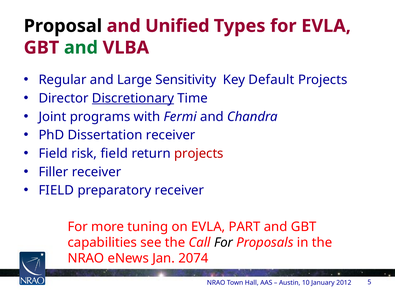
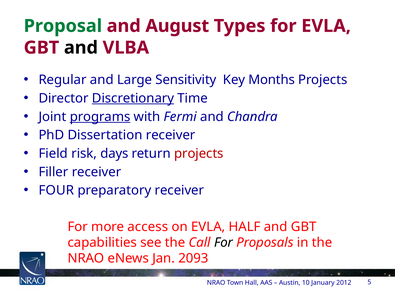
Proposal colour: black -> green (63, 26)
Unified: Unified -> August (177, 26)
and colour: green -> black (81, 48)
Default: Default -> Months (272, 80)
programs underline: none -> present (100, 117)
risk field: field -> days (114, 154)
FIELD: FIELD -> FOUR (56, 190)
tuning: tuning -> access (148, 227)
PART: PART -> HALF (245, 227)
2074: 2074 -> 2093 (193, 259)
